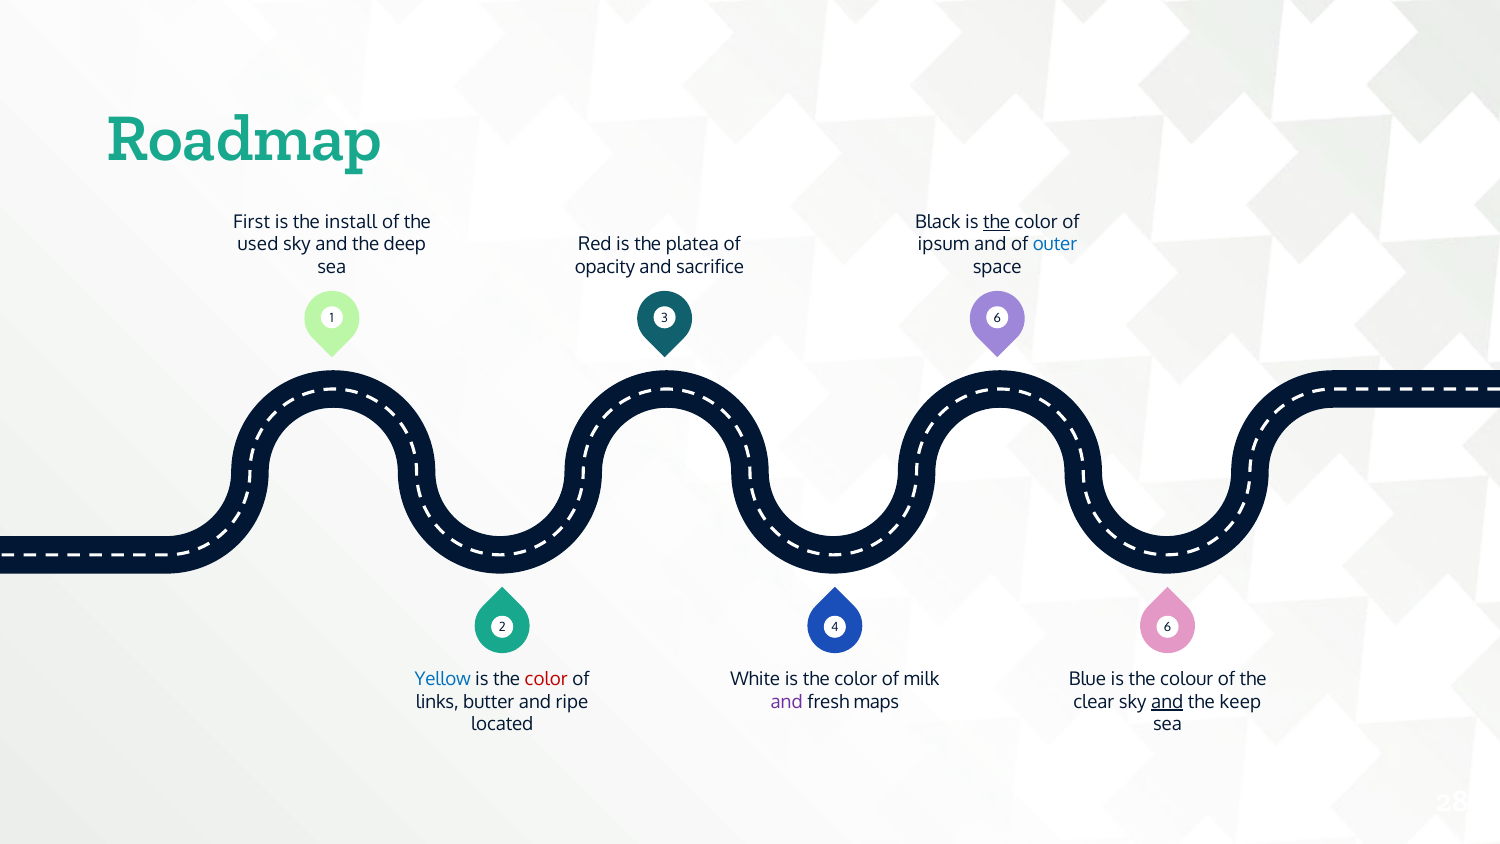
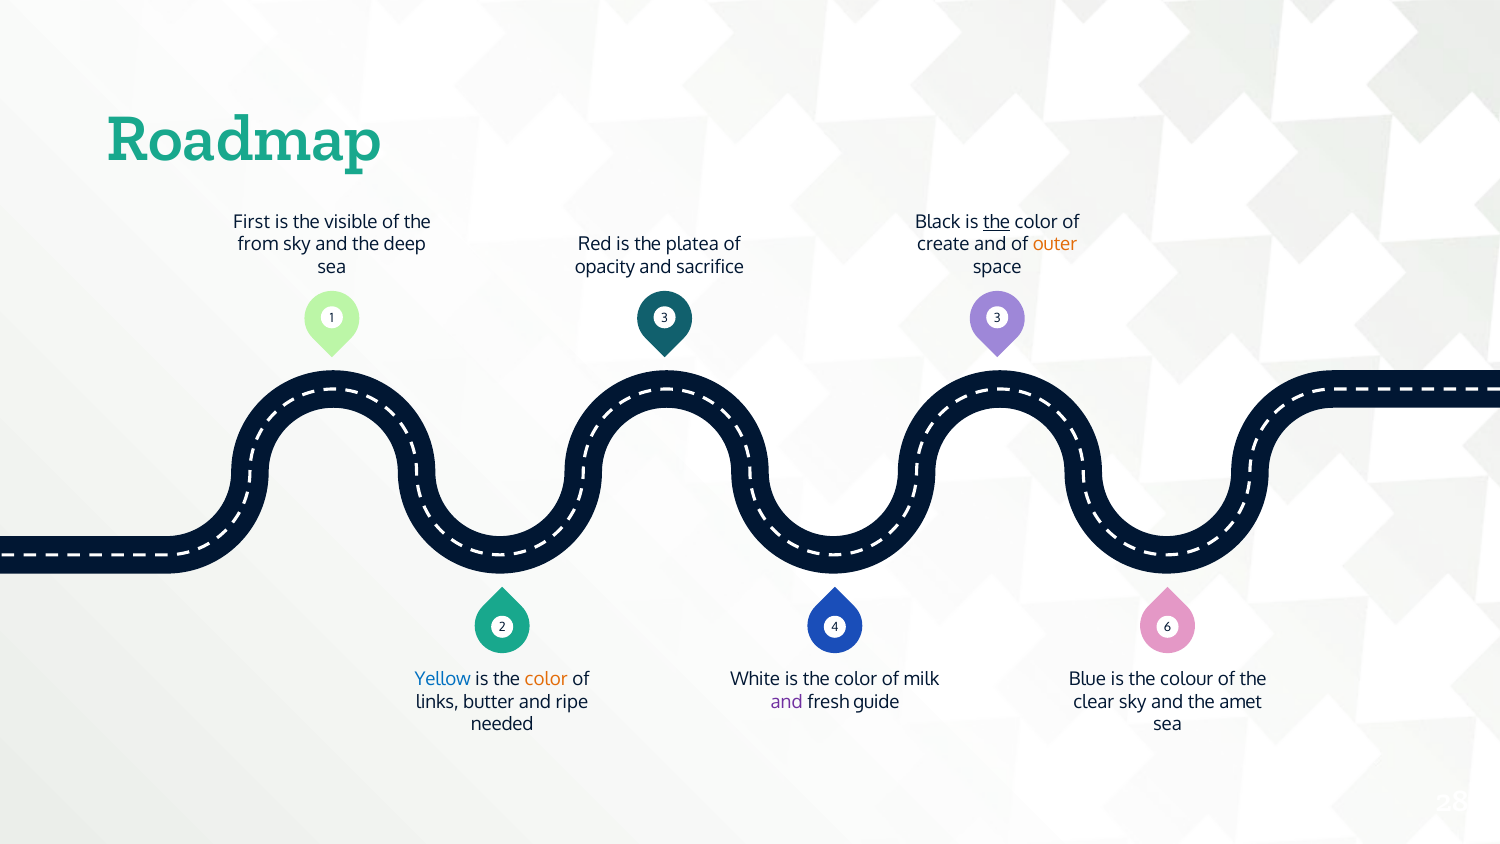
install: install -> visible (351, 222)
used: used -> from (258, 245)
ipsum: ipsum -> create (943, 245)
outer colour: blue -> orange (1055, 245)
3 6: 6 -> 3 (997, 318)
color colour: red -> orange (546, 679)
maps: maps -> guide (876, 702)
and underline: present -> none (1167, 702)
keep: keep -> amet (1241, 702)
located: located -> needed (502, 724)
